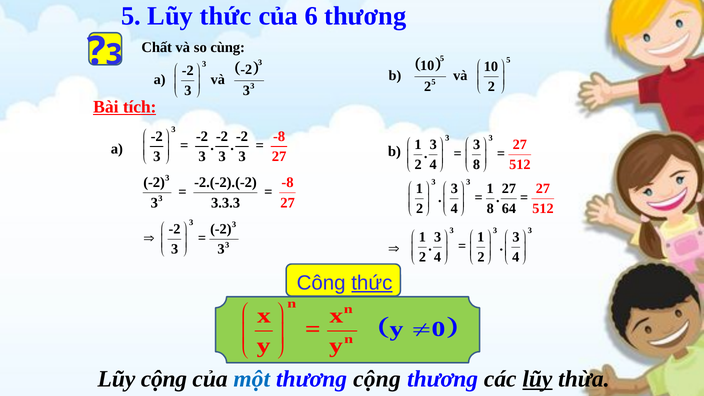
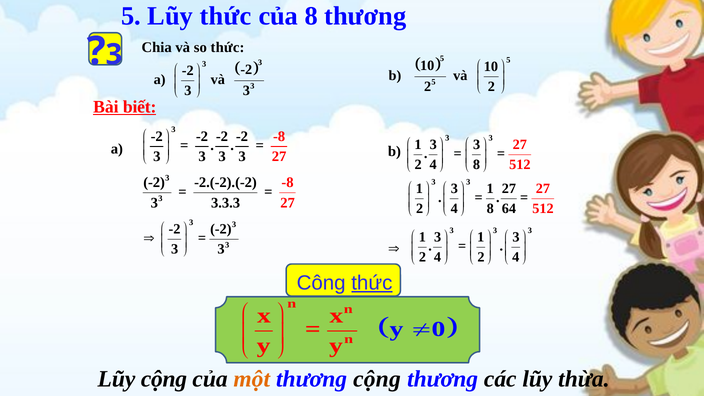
của 6: 6 -> 8 (311, 16)
Chất: Chất -> Chia (157, 48)
so cùng: cùng -> thức (228, 48)
tích: tích -> biết (140, 107)
một colour: blue -> orange (252, 379)
lũy underline: present -> none (537, 379)
